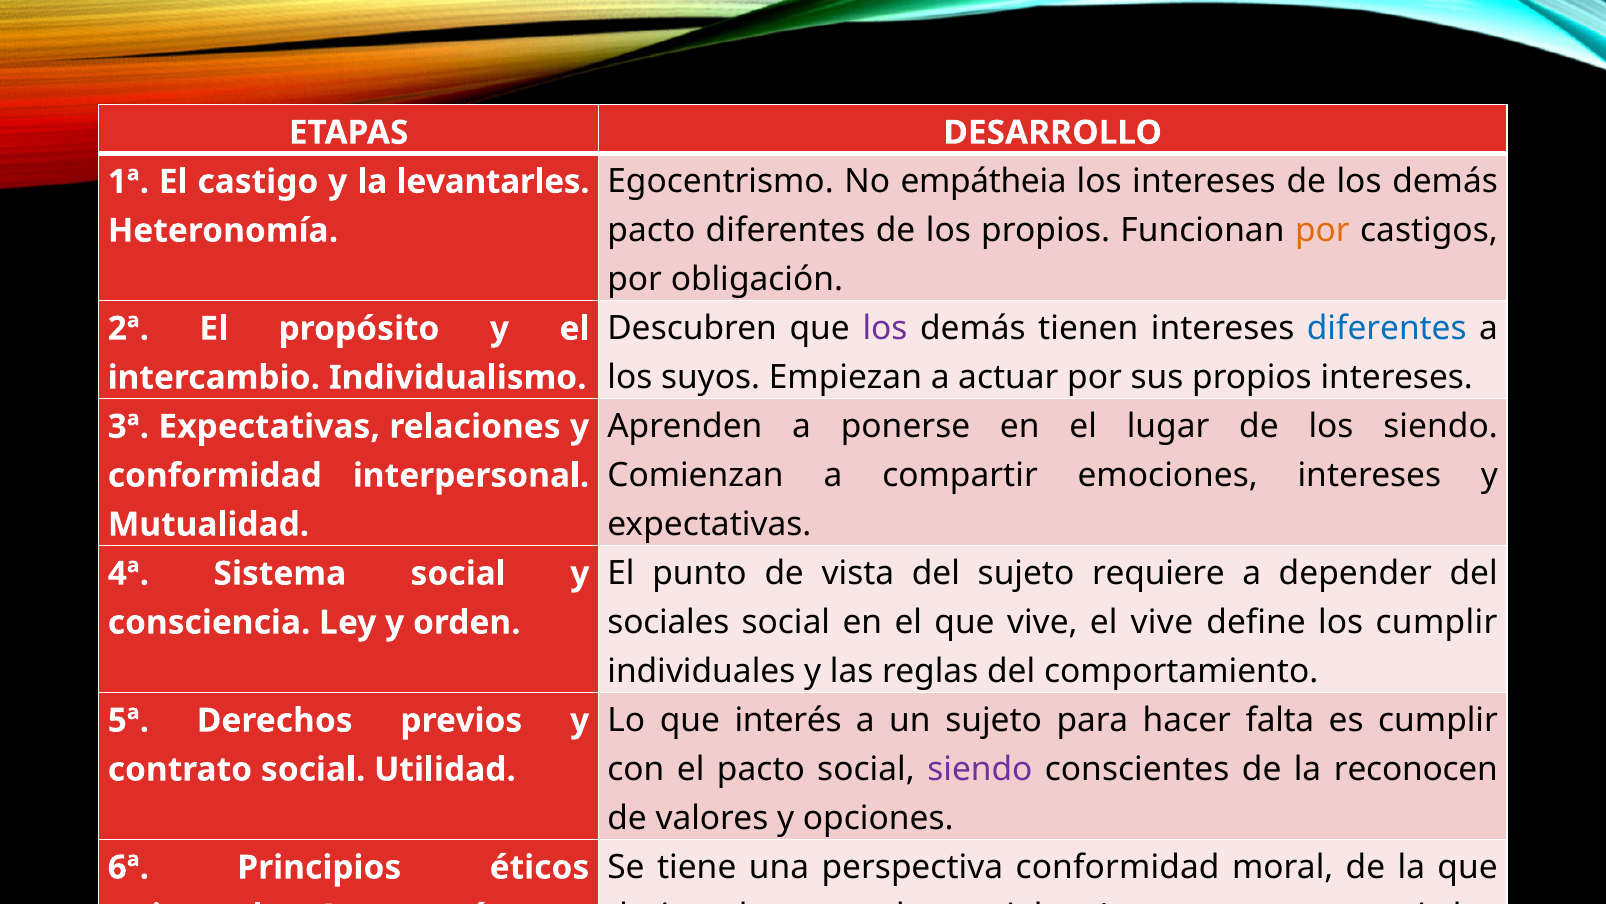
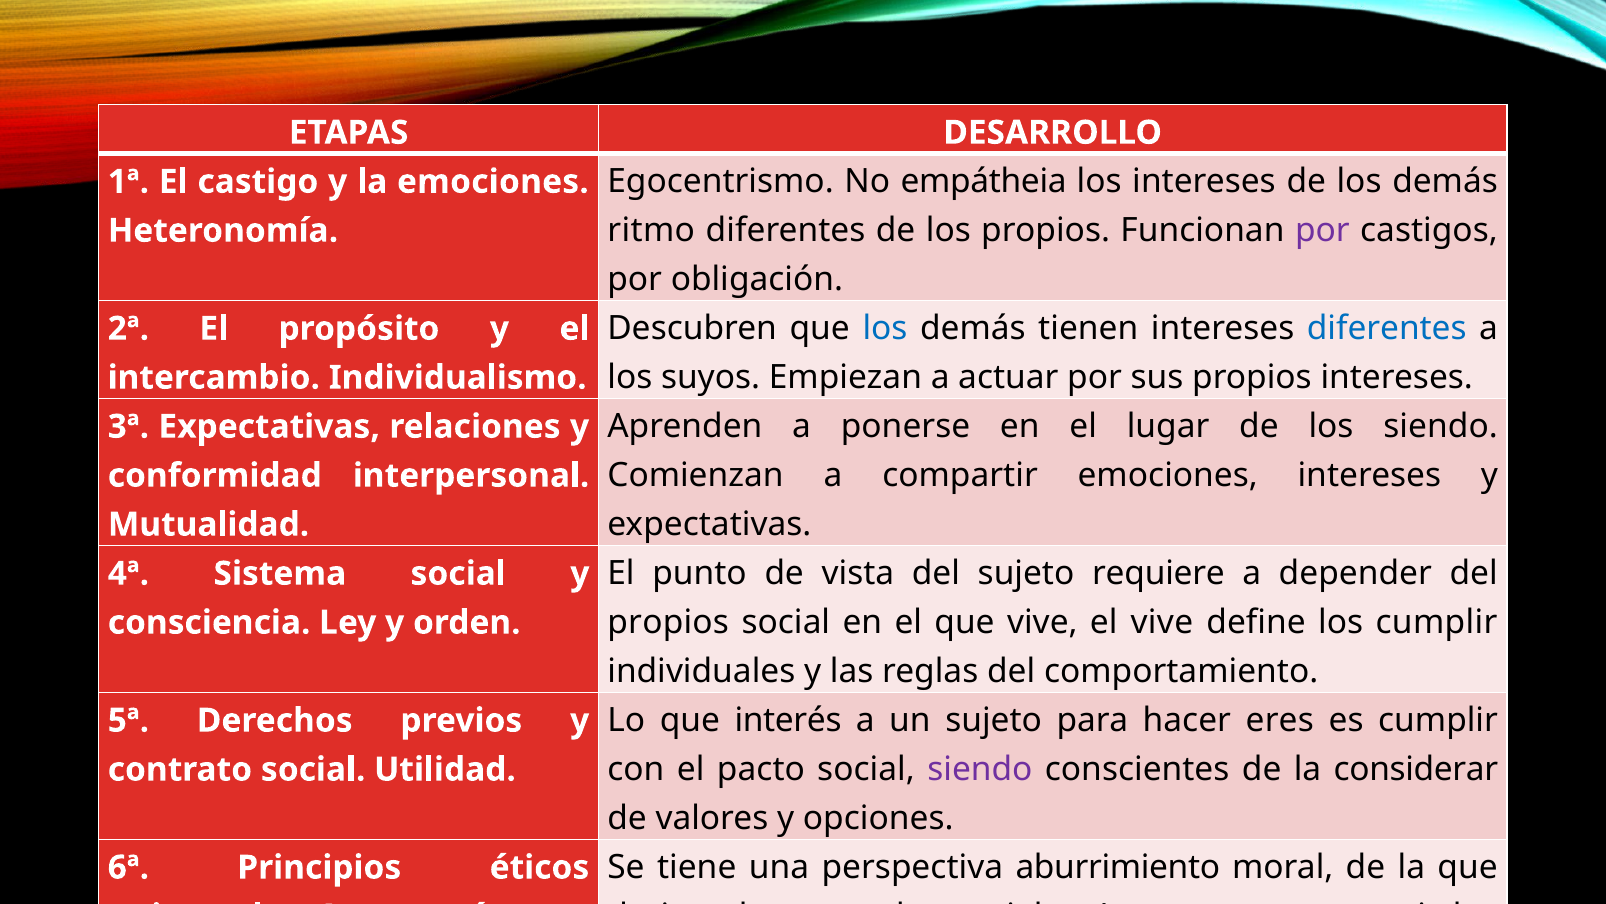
la levantarles: levantarles -> emociones (493, 182)
pacto: pacto -> ritmo (651, 231)
por colour: orange -> purple (1322, 231)
los colour: purple -> blue (885, 328)
sociales: sociales -> propios (668, 622)
falta: falta -> eres (1280, 720)
reconocen: reconocen -> considerar (1416, 769)
perspectiva conformidad: conformidad -> aburrimiento (1118, 867)
